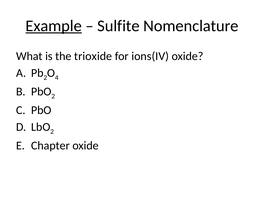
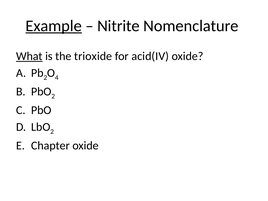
Sulfite: Sulfite -> Nitrite (118, 26)
What underline: none -> present (29, 56)
ions(IV: ions(IV -> acid(IV (150, 56)
